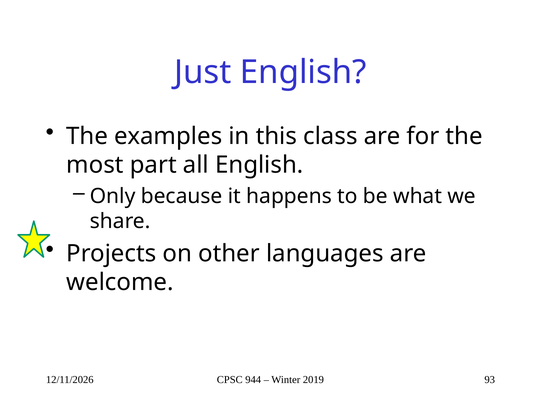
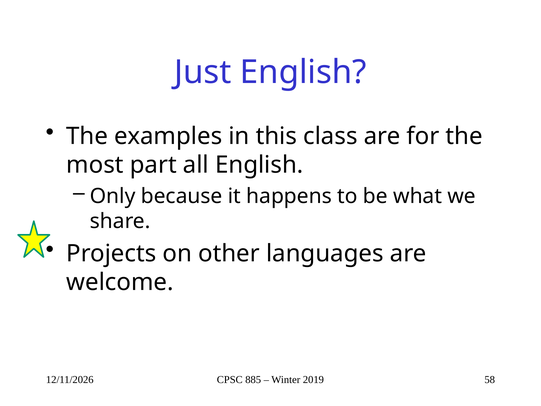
944: 944 -> 885 (253, 379)
93: 93 -> 58 (490, 379)
